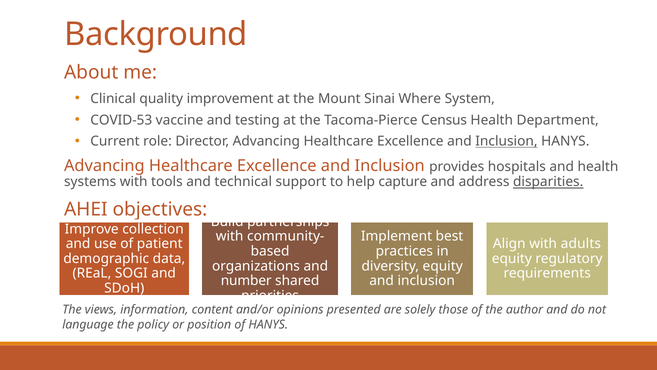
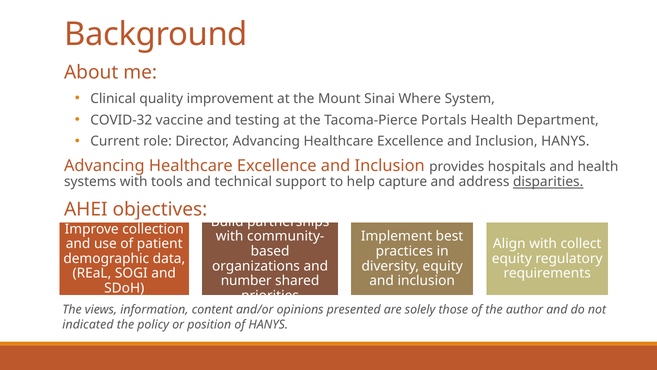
COVID-53: COVID-53 -> COVID-32 (121, 120)
Census: Census -> Portals (444, 120)
Inclusion underline: present -> none (506, 141)
adults: adults -> collect (581, 244)
language: language -> indicated (88, 324)
